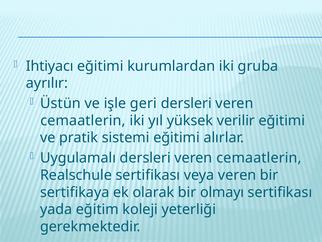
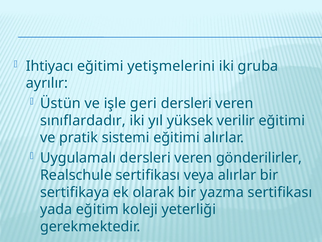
kurumlardan: kurumlardan -> yetişmelerini (171, 66)
cemaatlerin: cemaatlerin -> sınıflardadır (83, 120)
Uygulamalı dersleri veren cemaatlerin: cemaatlerin -> gönderilirler (259, 158)
veya veren: veren -> alırlar (237, 175)
olmayı: olmayı -> yazma (222, 192)
